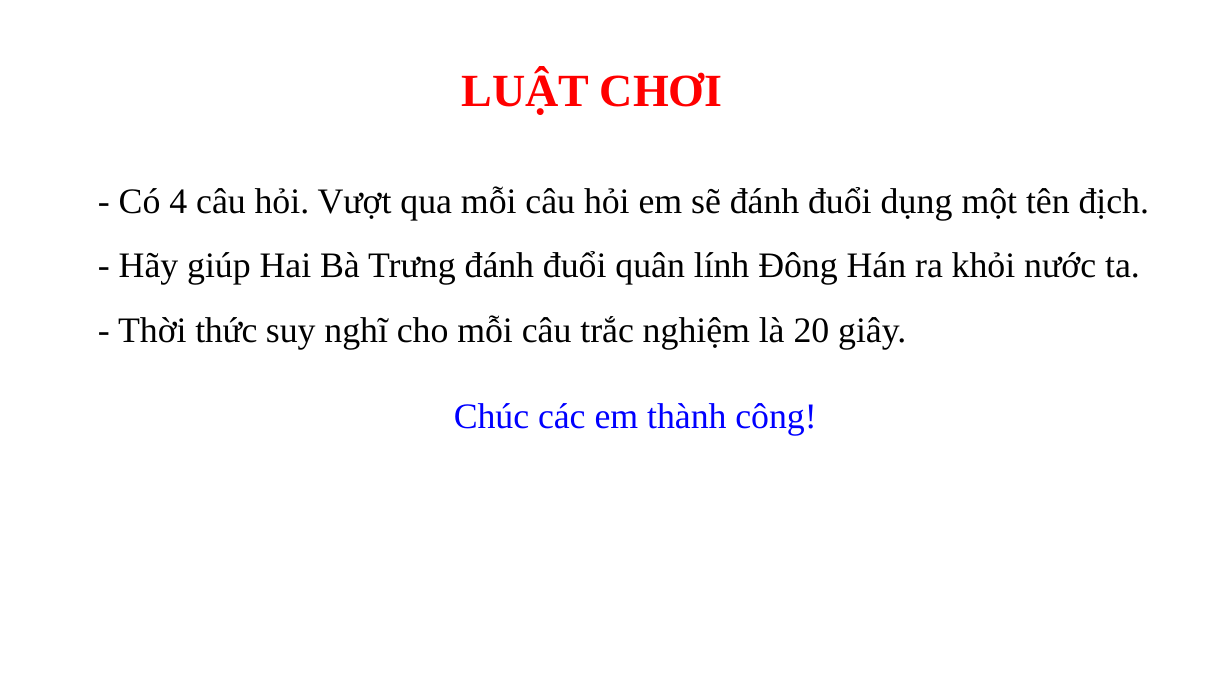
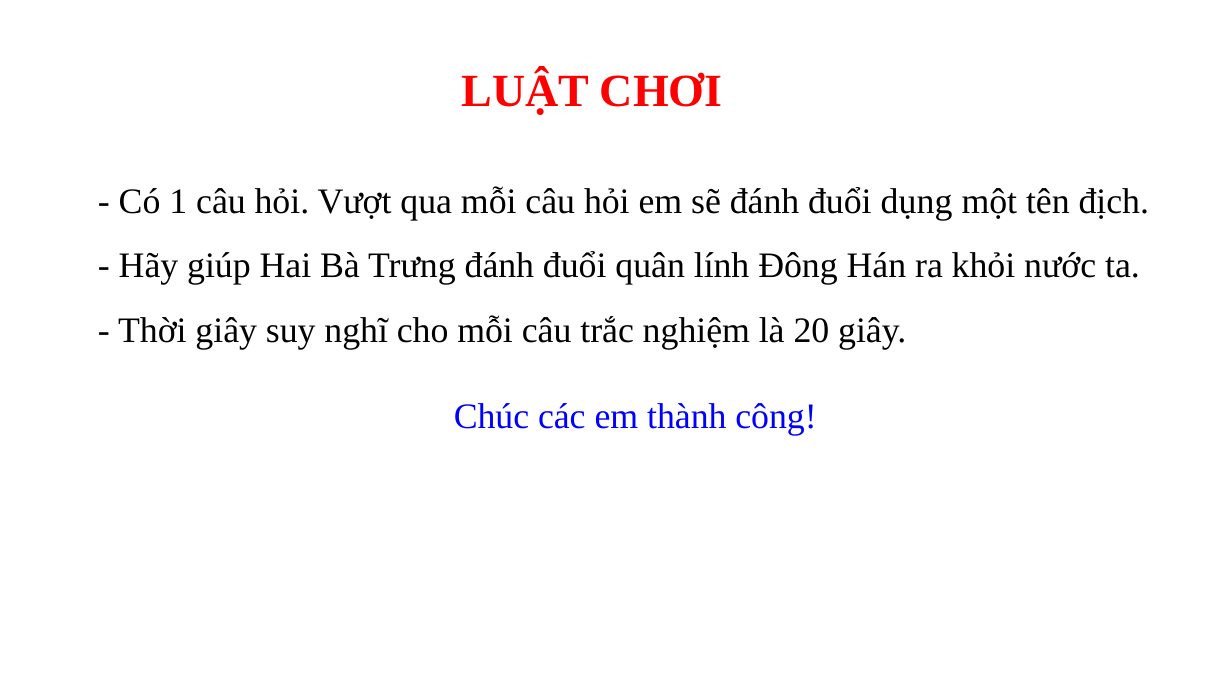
4: 4 -> 1 (178, 201)
Thời thức: thức -> giây (226, 330)
